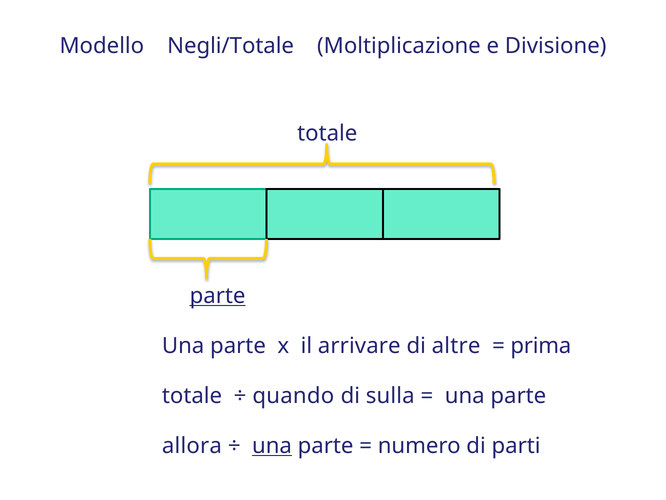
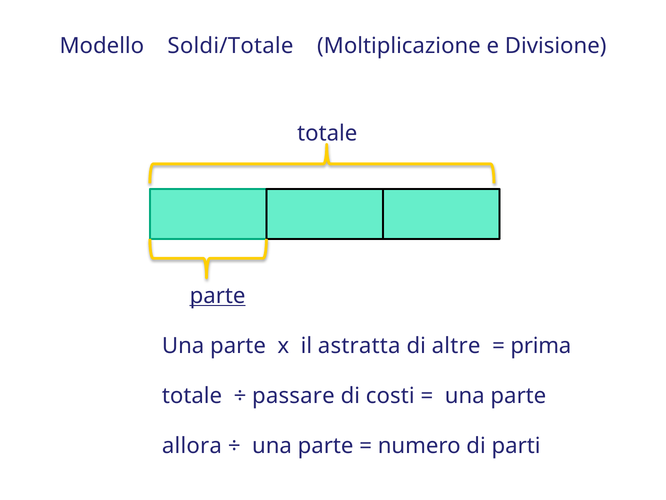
Negli/Totale: Negli/Totale -> Soldi/Totale (230, 46)
arrivare: arrivare -> astratta (359, 346)
quando: quando -> passare (293, 396)
sulla: sulla -> costi (390, 396)
una underline: present -> none (272, 445)
